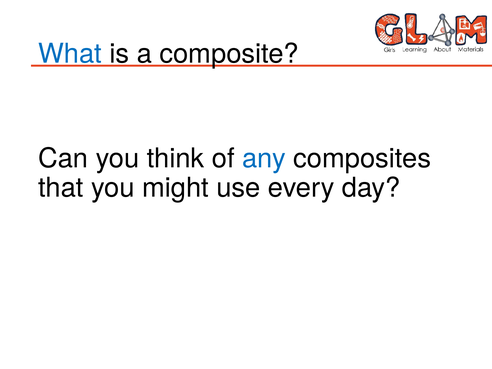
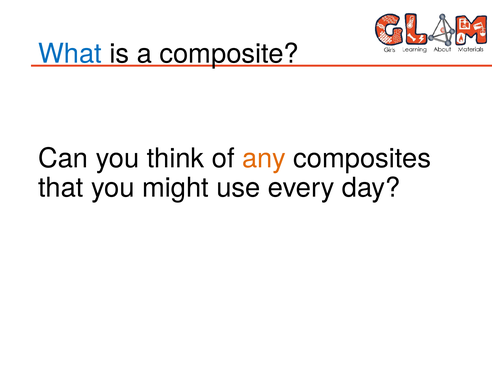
any colour: blue -> orange (264, 158)
